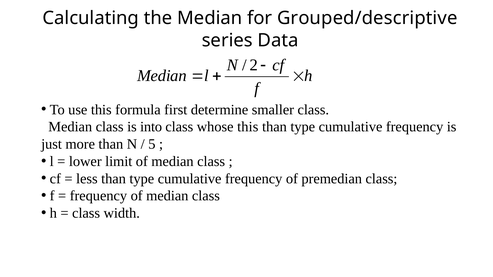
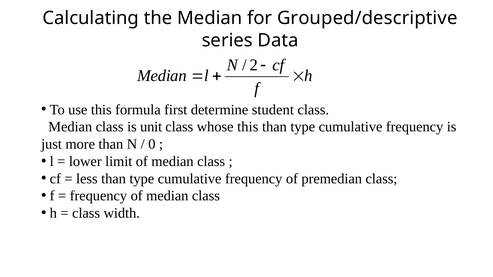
smaller: smaller -> student (273, 110)
into: into -> unit (151, 127)
5: 5 -> 0 (152, 144)
